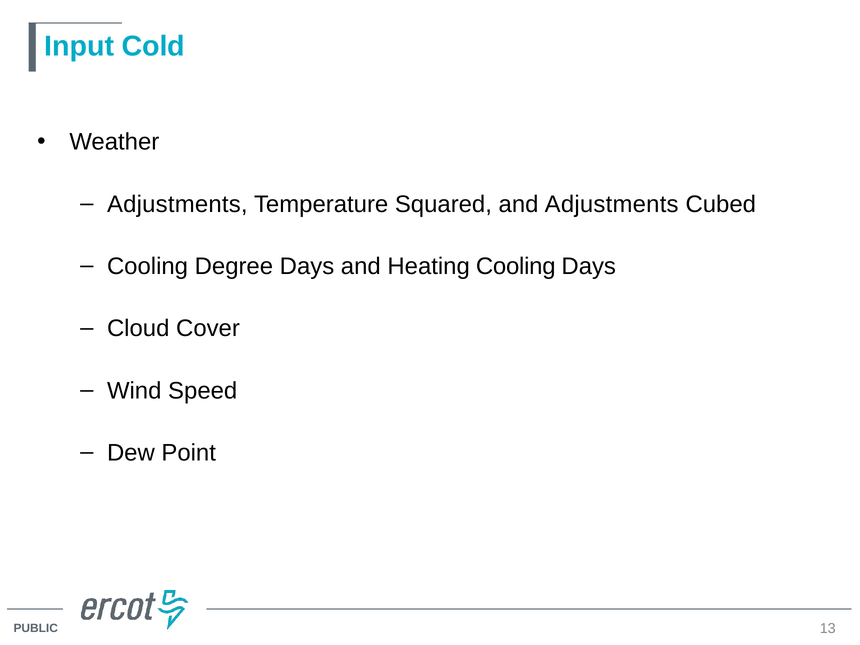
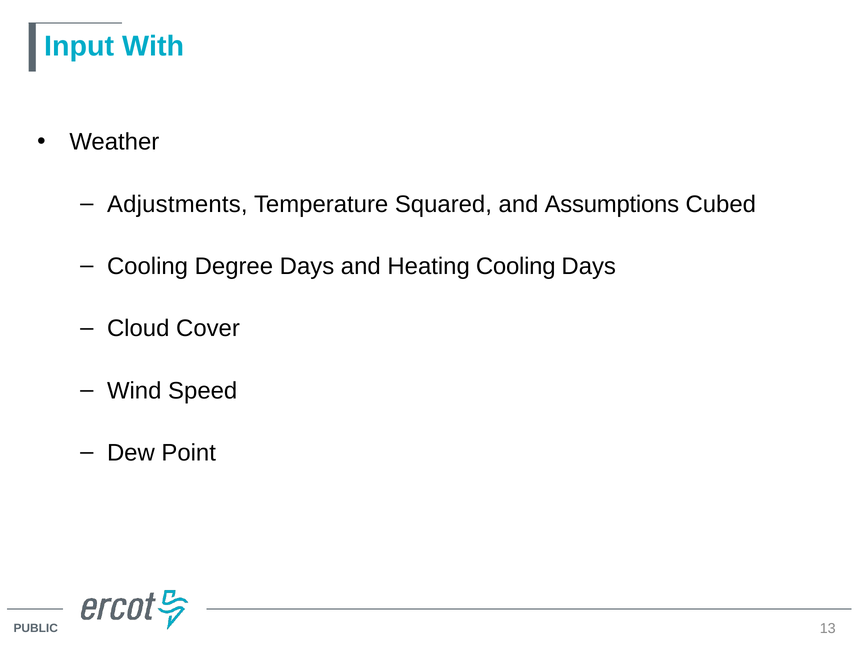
Cold: Cold -> With (153, 46)
and Adjustments: Adjustments -> Assumptions (612, 204)
